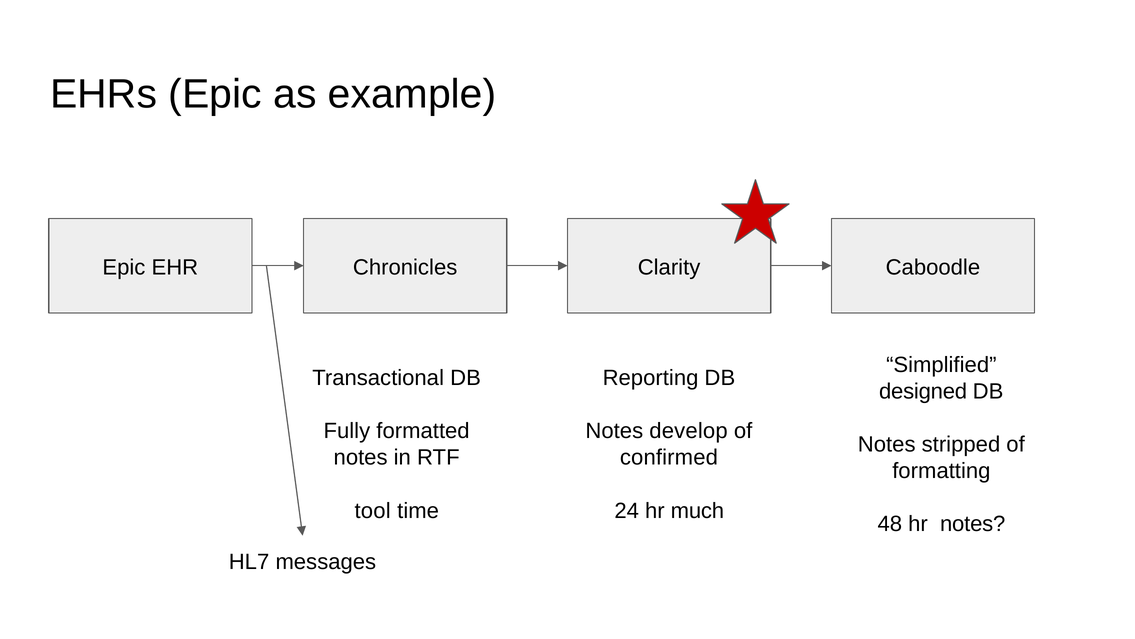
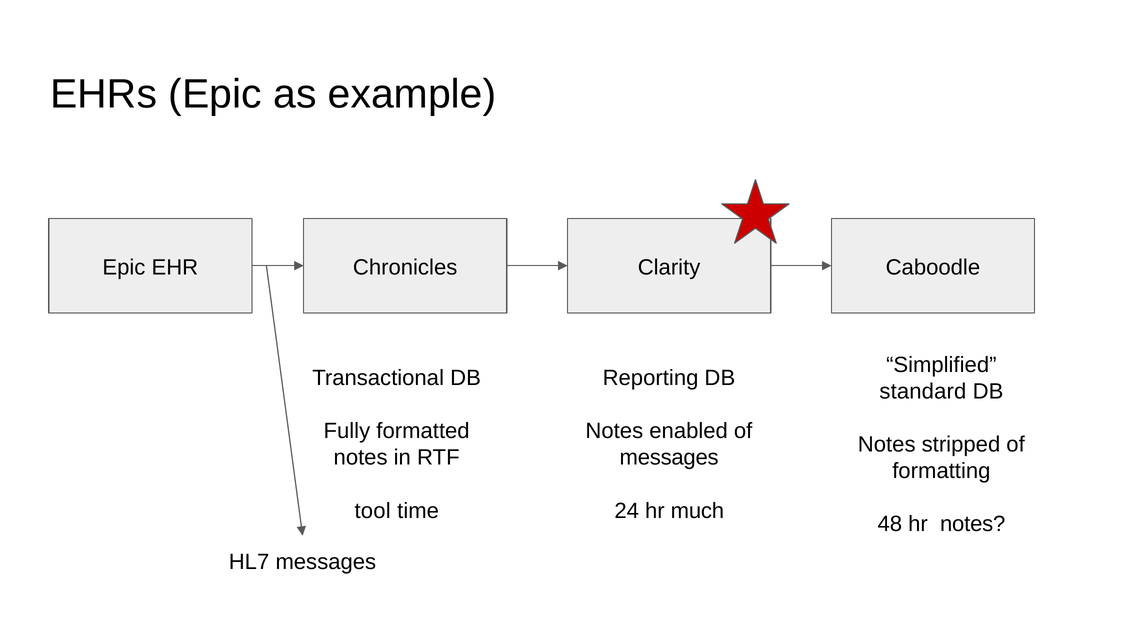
designed: designed -> standard (923, 391)
develop: develop -> enabled (689, 431)
confirmed: confirmed -> messages (669, 457)
